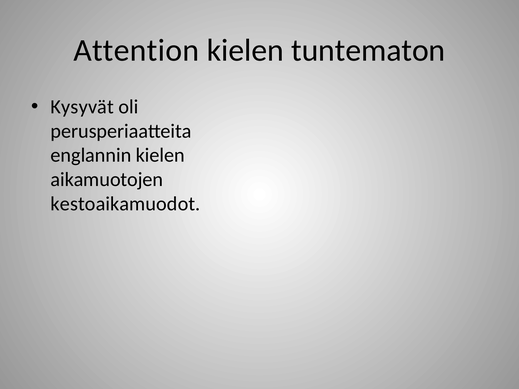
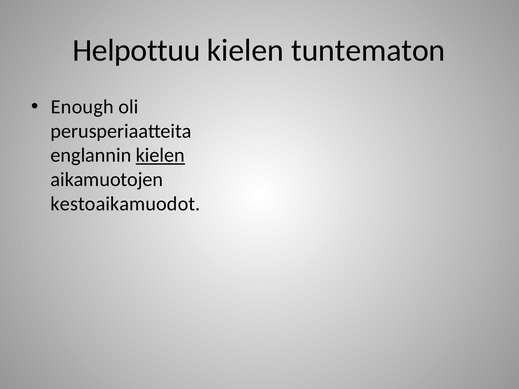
Attention: Attention -> Helpottuu (137, 50)
Kysyvät: Kysyvät -> Enough (82, 107)
kielen underline: none -> present (160, 155)
